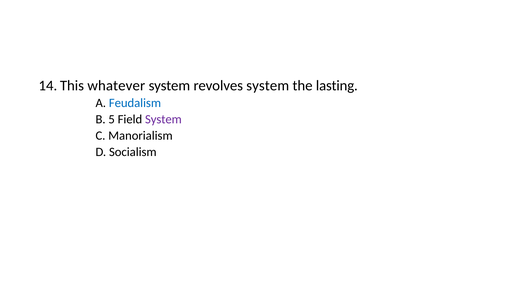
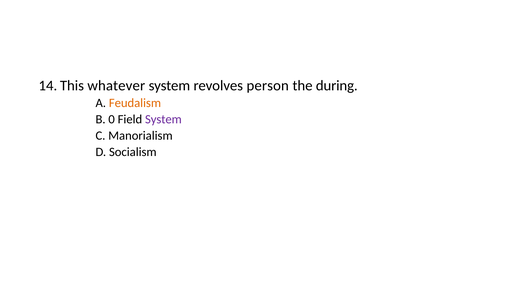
revolves system: system -> person (268, 86)
lasting: lasting -> during (337, 86)
Feudalism colour: blue -> orange (135, 103)
5: 5 -> 0 (112, 119)
